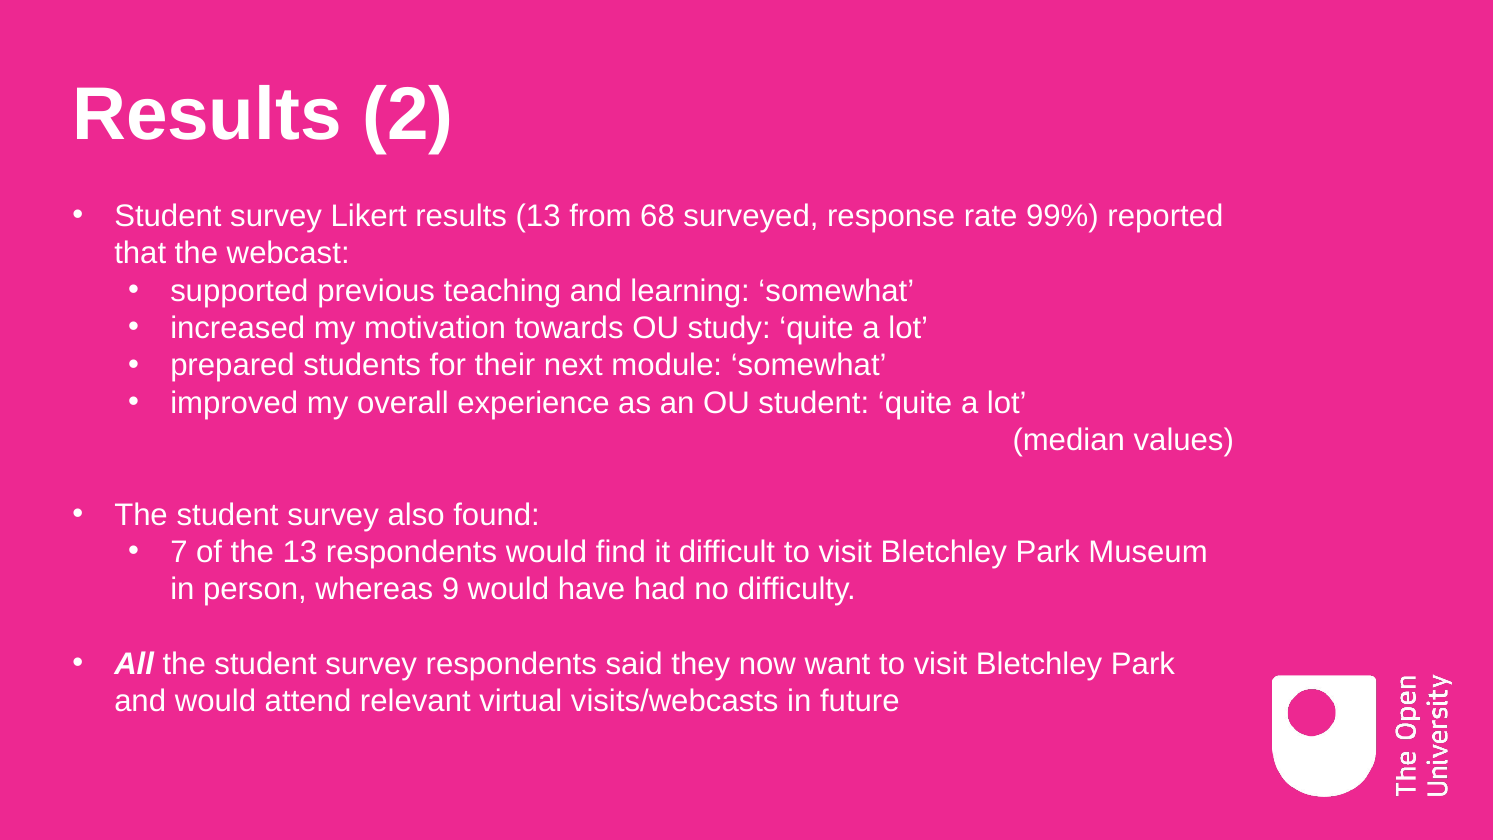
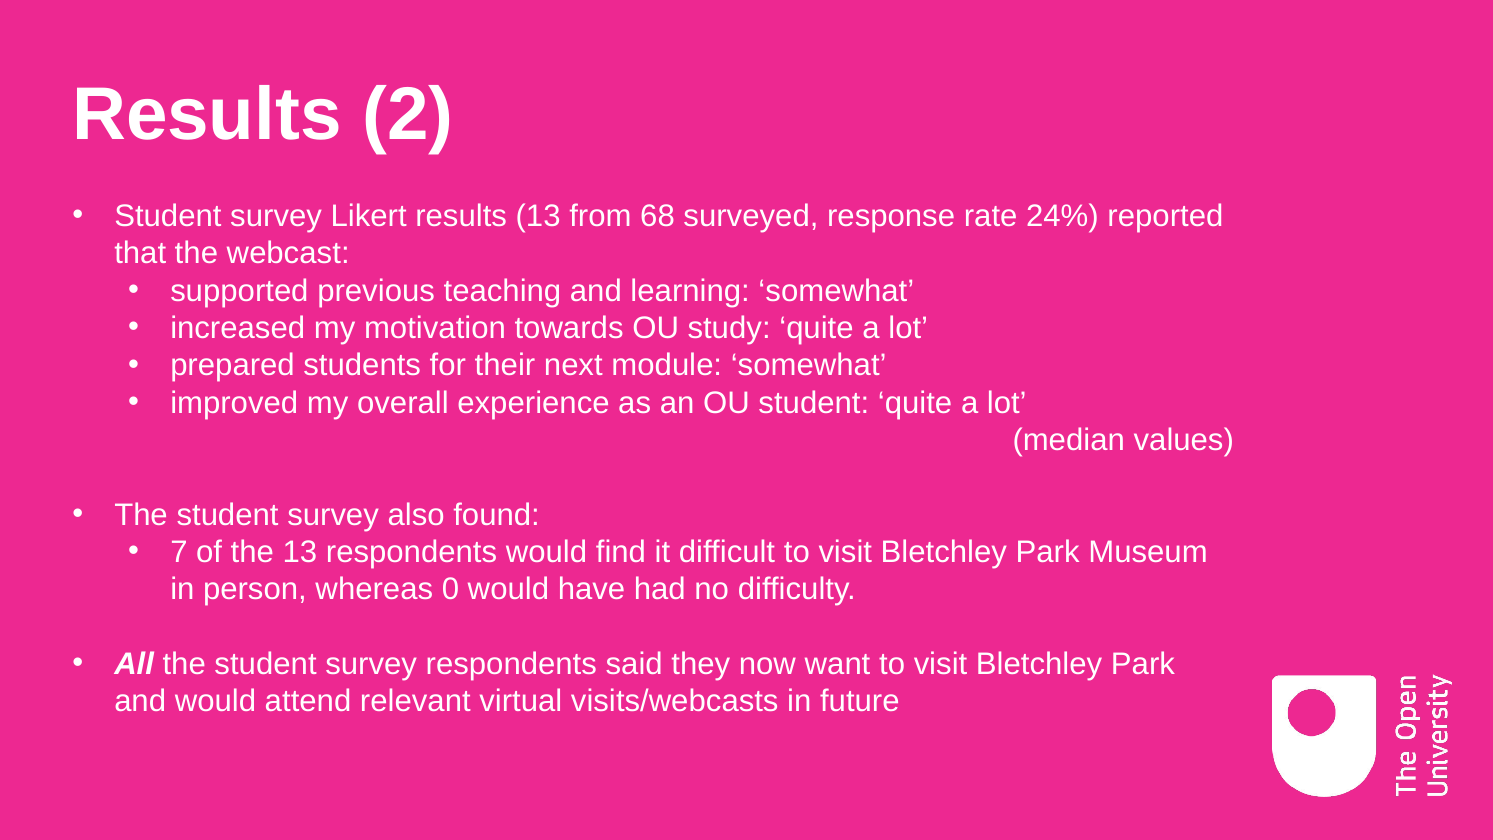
99%: 99% -> 24% (1062, 216)
9: 9 -> 0 (450, 589)
